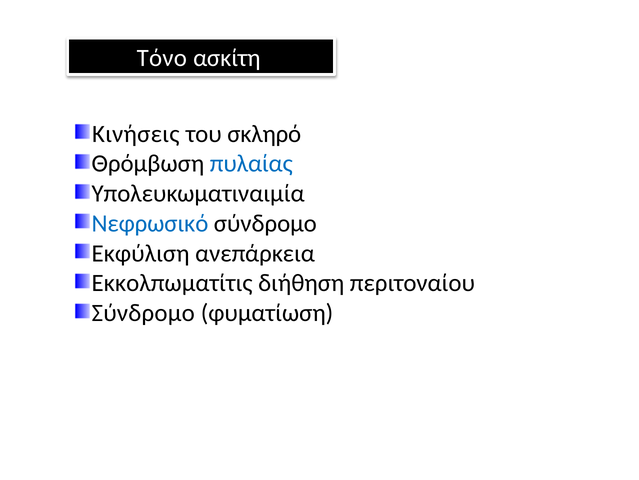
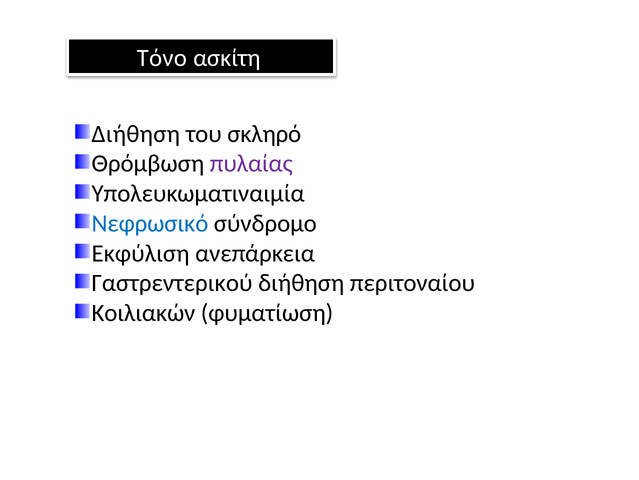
Κινήσεις: Κινήσεις -> Διήθηση (136, 134)
πυλαίας colour: blue -> purple (251, 163)
Εκκολπωματίτις: Εκκολπωματίτις -> Γαστρεντερικού (172, 283)
Σύνδρομο: Σύνδρομο -> Κοιλιακών (143, 313)
